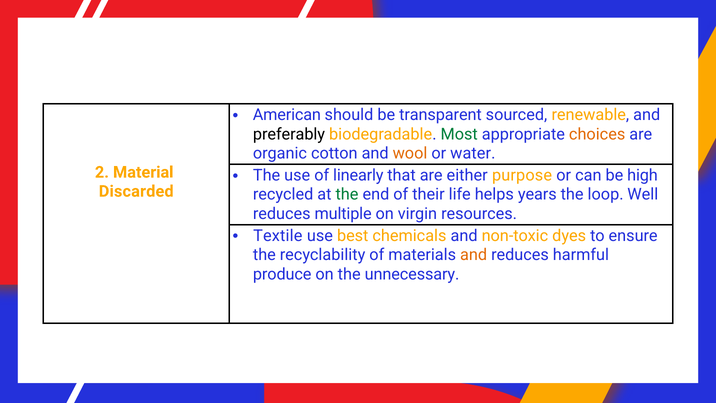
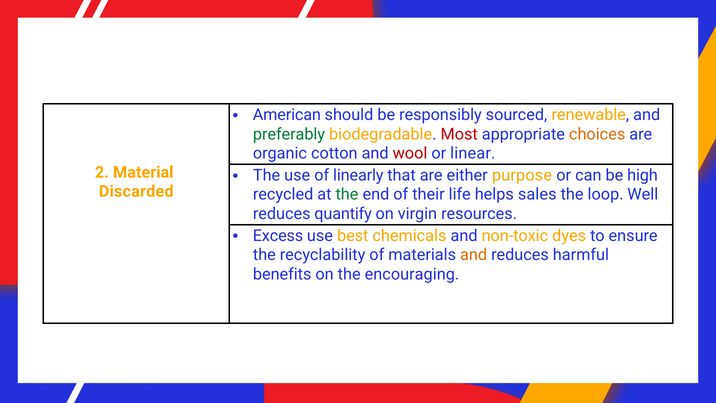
transparent: transparent -> responsibly (440, 115)
preferably colour: black -> green (289, 134)
Most colour: green -> red (459, 134)
wool colour: orange -> red (410, 153)
water: water -> linear (473, 153)
years: years -> sales (537, 195)
multiple: multiple -> quantify (343, 214)
Textile: Textile -> Excess (278, 236)
produce: produce -> benefits (282, 274)
unnecessary: unnecessary -> encouraging (412, 274)
